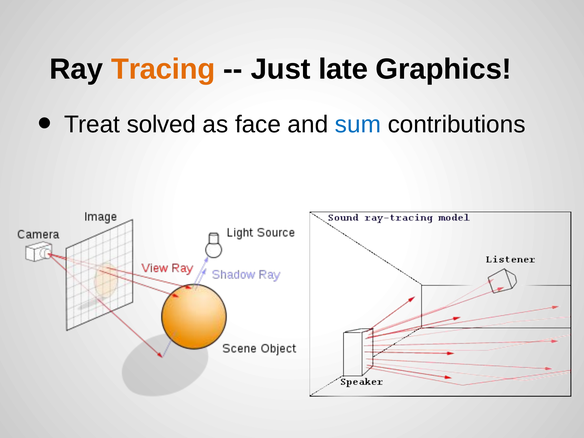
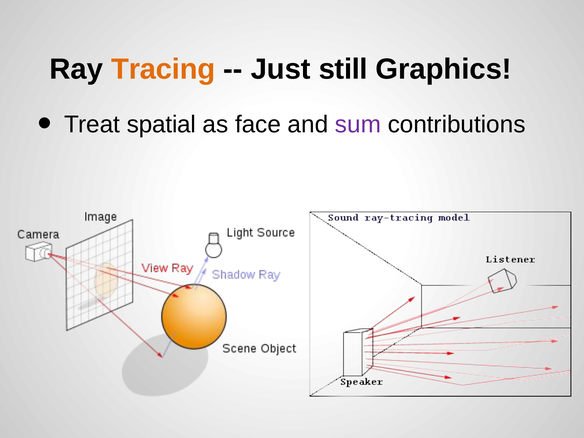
late: late -> still (343, 69)
solved: solved -> spatial (161, 124)
sum colour: blue -> purple (358, 124)
